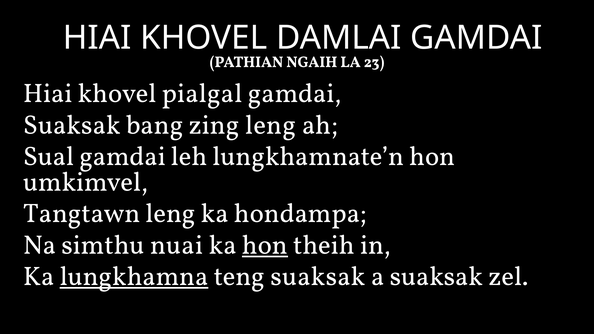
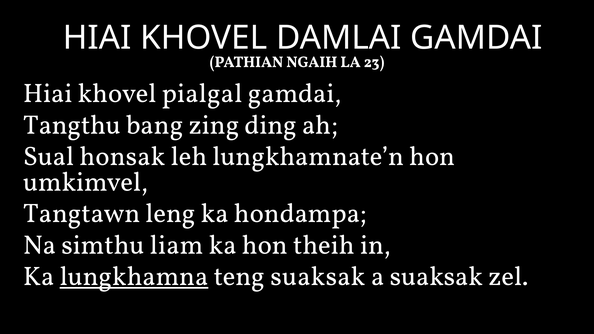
Suaksak: Suaksak -> Tangthu (72, 125)
zing leng: leng -> ding (271, 125)
Sual gamdai: gamdai -> honsak (122, 156)
nuai: nuai -> liam (177, 245)
hon underline: present -> none (265, 245)
